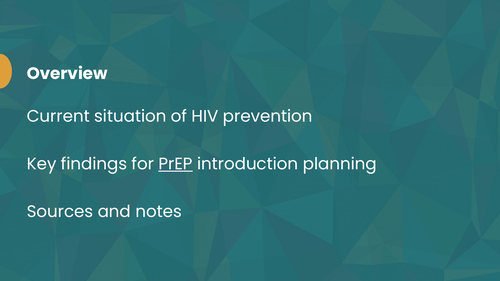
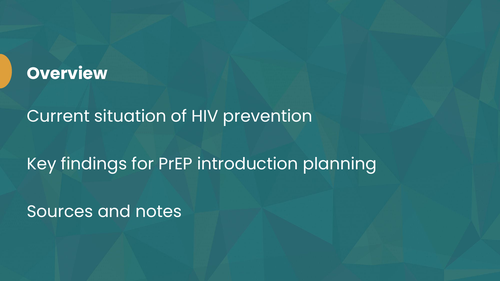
PrEP underline: present -> none (176, 164)
